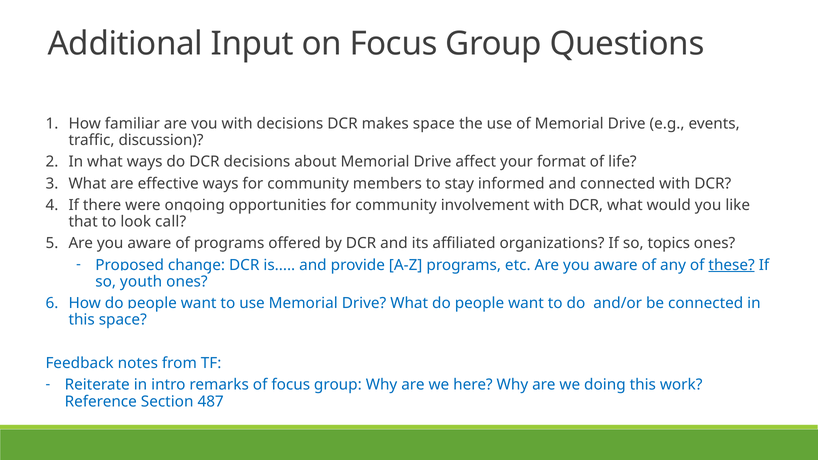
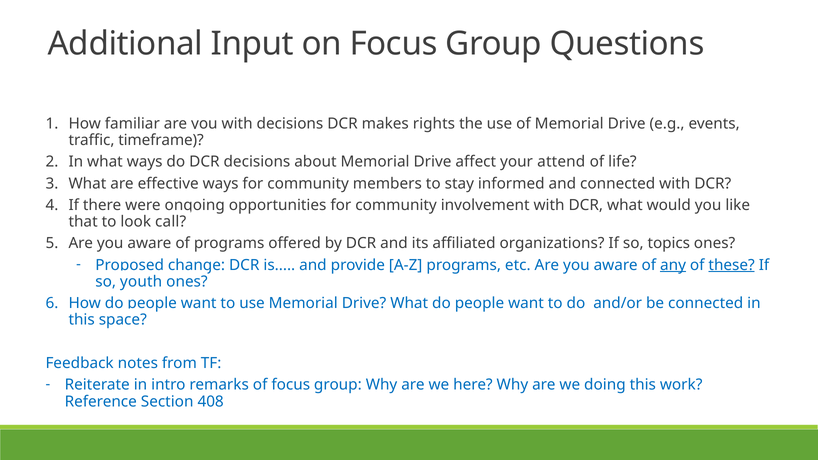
makes space: space -> rights (434, 124)
discussion: discussion -> timeframe (161, 140)
format: format -> attend (561, 162)
any underline: none -> present (673, 265)
487: 487 -> 408 (211, 402)
